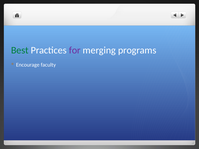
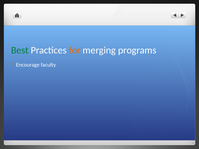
for colour: purple -> orange (75, 50)
